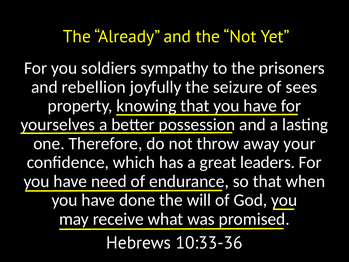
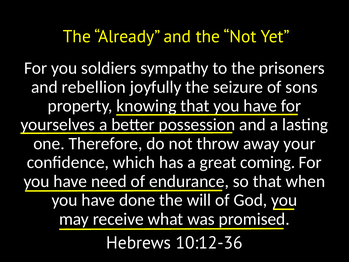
sees: sees -> sons (302, 87)
leaders: leaders -> coming (268, 162)
10:33-36: 10:33-36 -> 10:12-36 (209, 243)
